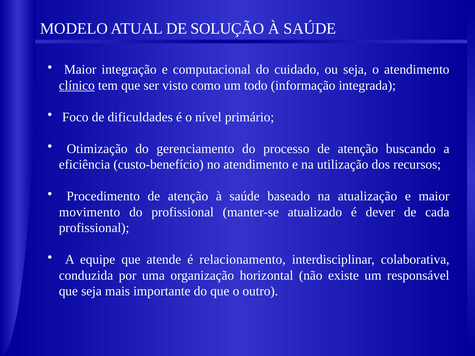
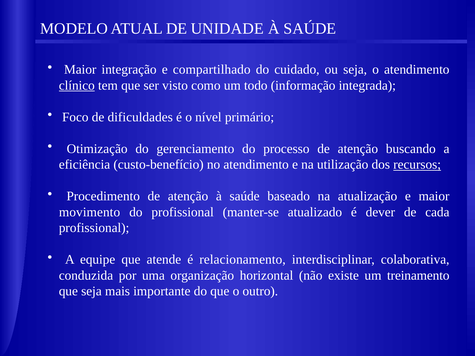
SOLUÇÃO: SOLUÇÃO -> UNIDADE (227, 29)
computacional: computacional -> compartilhado (212, 70)
recursos underline: none -> present (417, 165)
responsável: responsável -> treinamento (418, 276)
